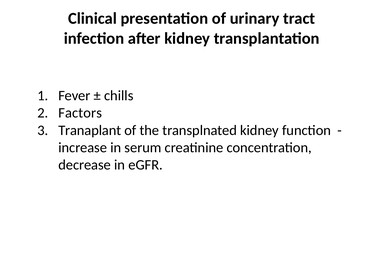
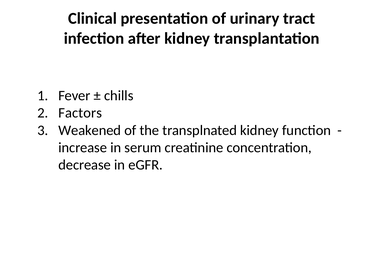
Tranaplant: Tranaplant -> Weakened (90, 130)
